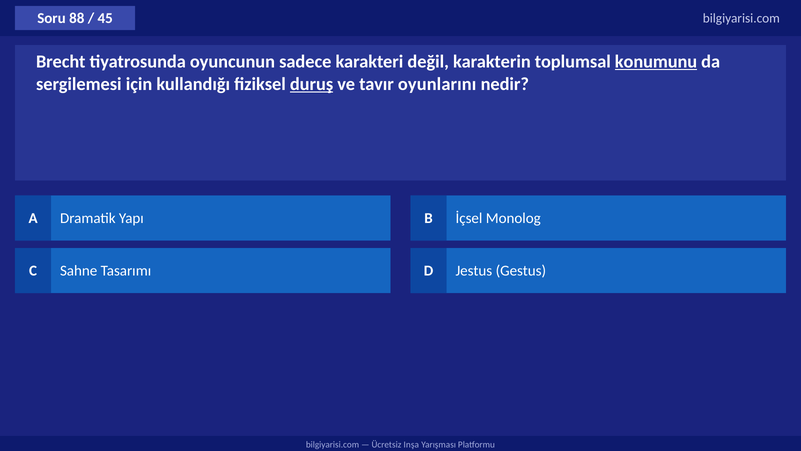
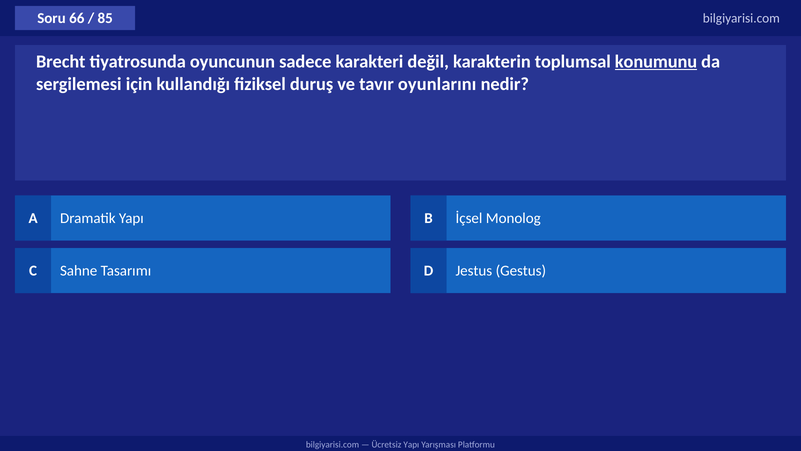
88: 88 -> 66 (77, 18)
45: 45 -> 85 (105, 18)
duruş underline: present -> none (312, 84)
Ücretsiz Inşa: Inşa -> Yapı (411, 444)
